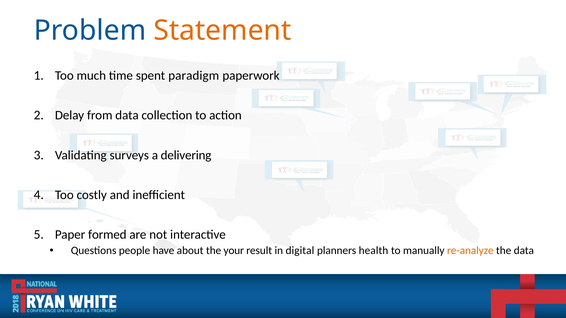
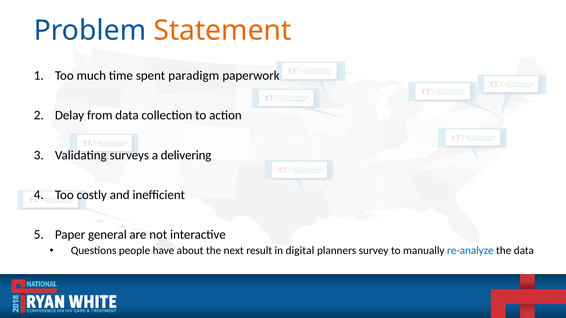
formed: formed -> general (107, 235)
your: your -> next (234, 251)
health: health -> survey (374, 251)
re-analyze colour: orange -> blue (470, 251)
